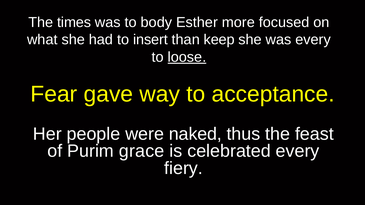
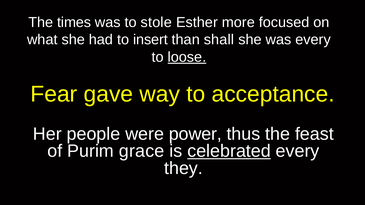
body: body -> stole (156, 22)
keep: keep -> shall (219, 40)
naked: naked -> power (195, 134)
celebrated underline: none -> present (229, 151)
fiery: fiery -> they (184, 168)
